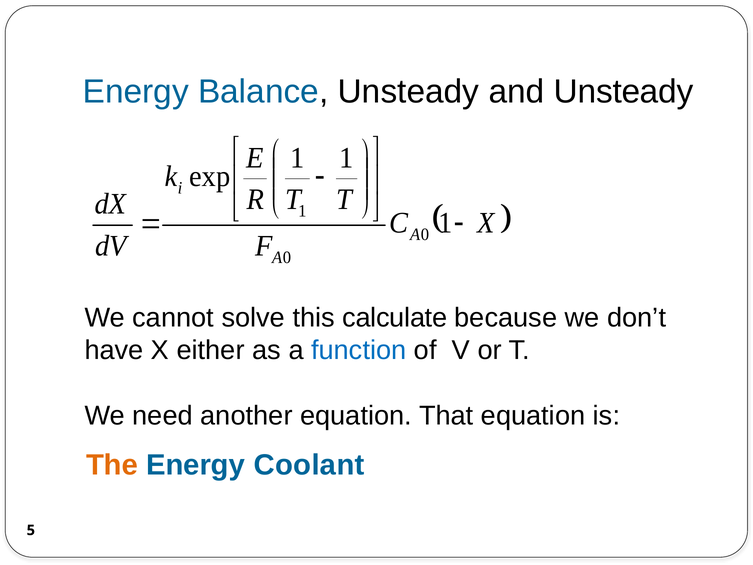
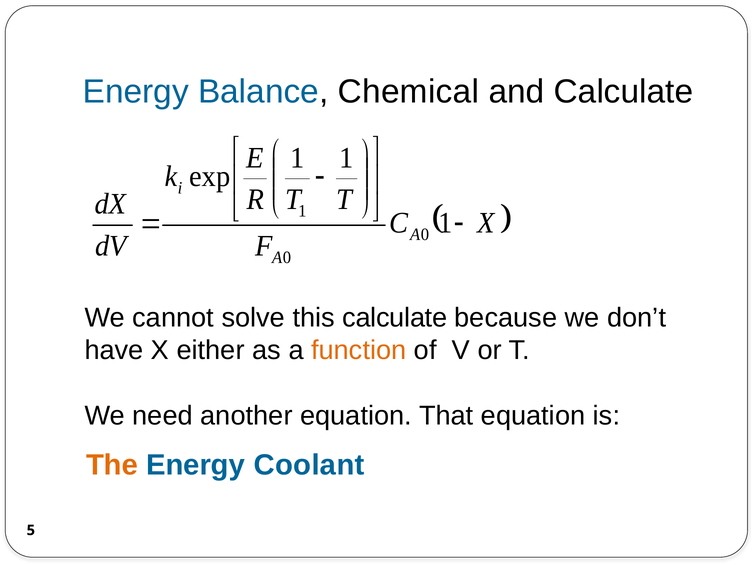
Balance Unsteady: Unsteady -> Chemical (408, 91)
and Unsteady: Unsteady -> Calculate (623, 91)
function colour: blue -> orange (359, 350)
